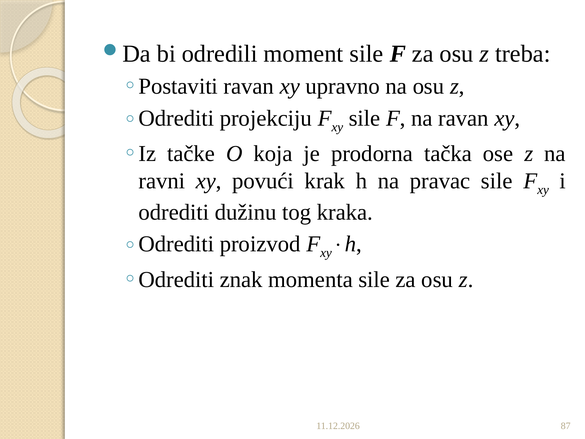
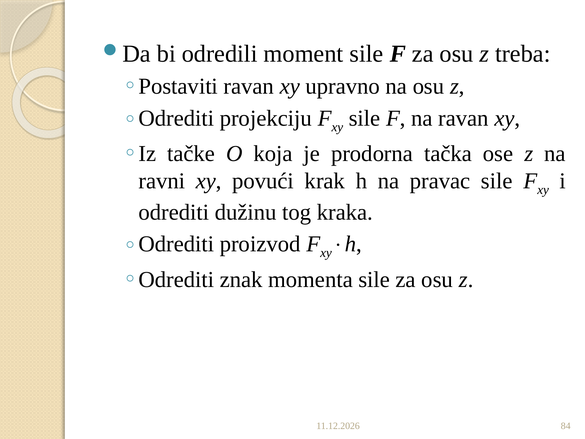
87: 87 -> 84 (566, 426)
